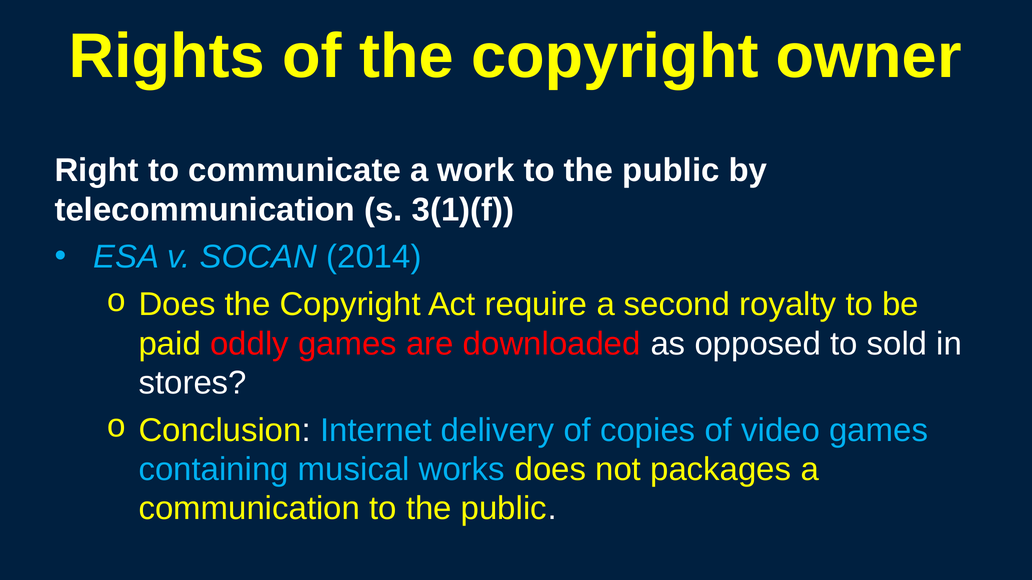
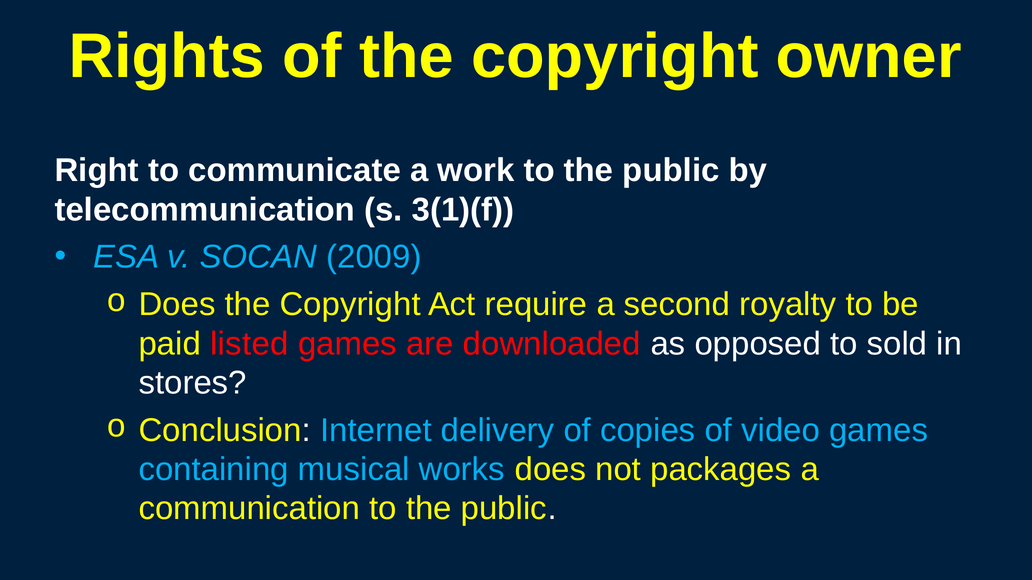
2014: 2014 -> 2009 (374, 257)
oddly: oddly -> listed (249, 344)
